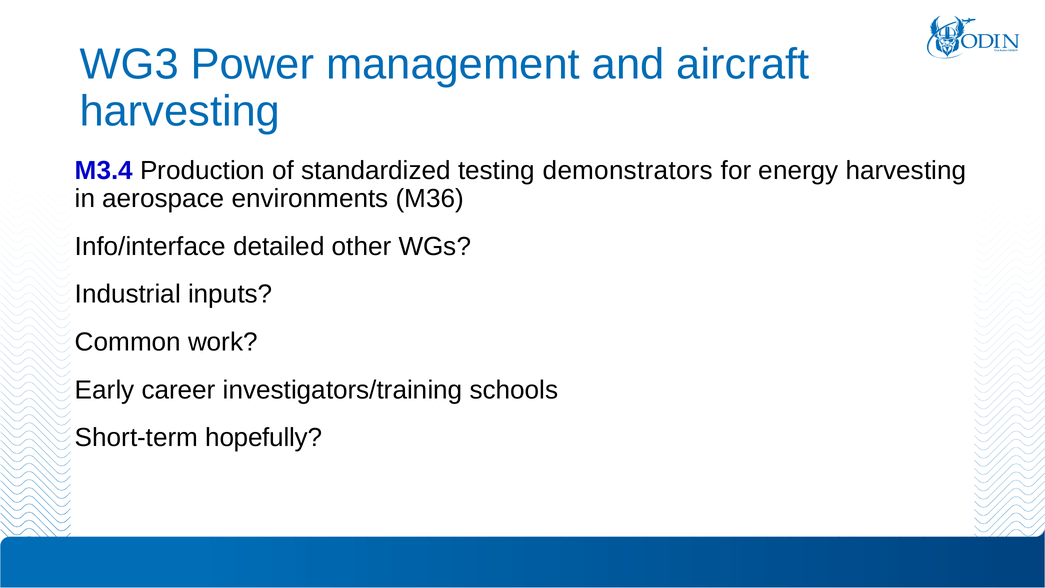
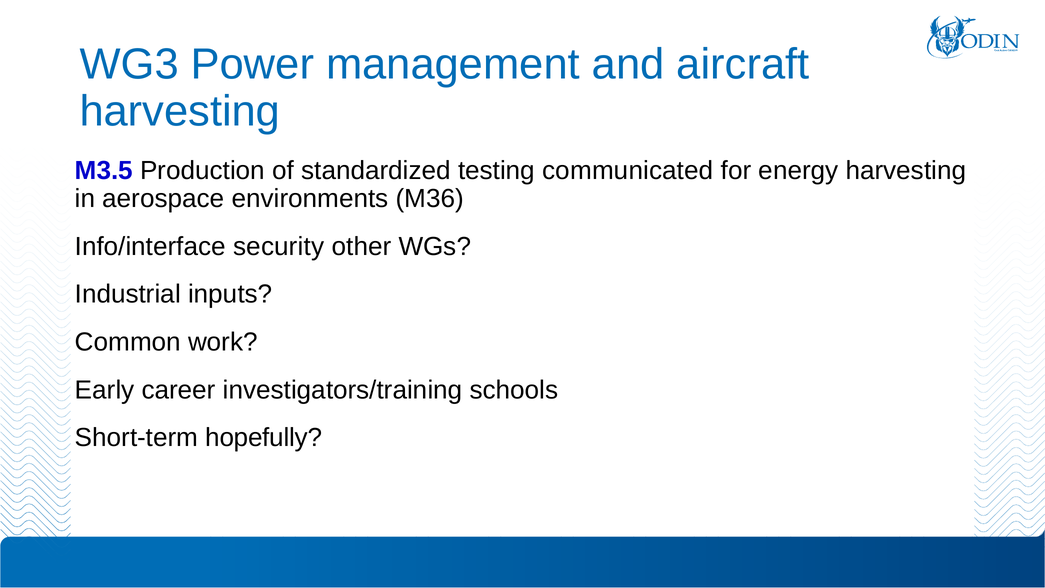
M3.4: M3.4 -> M3.5 (104, 170)
demonstrators: demonstrators -> communicated (628, 170)
detailed: detailed -> security (279, 246)
